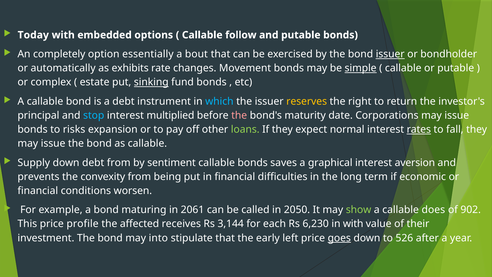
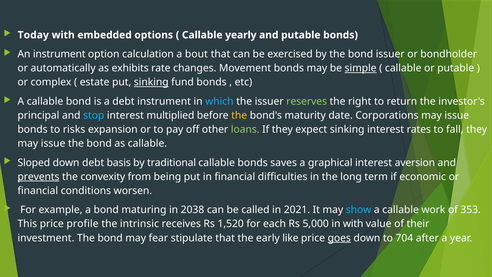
follow: follow -> yearly (241, 35)
An completely: completely -> instrument (59, 54)
essentially: essentially -> calculation (148, 54)
issuer underline: present -> none (390, 54)
reserves colour: yellow -> light green (307, 101)
the colour: pink -> yellow (239, 115)
expect normal: normal -> sinking (347, 129)
rates underline: present -> none (419, 129)
Supply: Supply -> Sloped (34, 163)
debt from: from -> basis (119, 163)
sentiment: sentiment -> traditional (172, 163)
prevents underline: none -> present (38, 177)
2061: 2061 -> 2038 (192, 210)
2050: 2050 -> 2021 (297, 210)
show colour: light green -> light blue (359, 210)
does: does -> work (433, 210)
902: 902 -> 353 (471, 210)
affected: affected -> intrinsic (140, 224)
3,144: 3,144 -> 1,520 (231, 224)
6,230: 6,230 -> 5,000 (316, 224)
into: into -> fear (158, 238)
left: left -> like (290, 238)
526: 526 -> 704 (404, 238)
